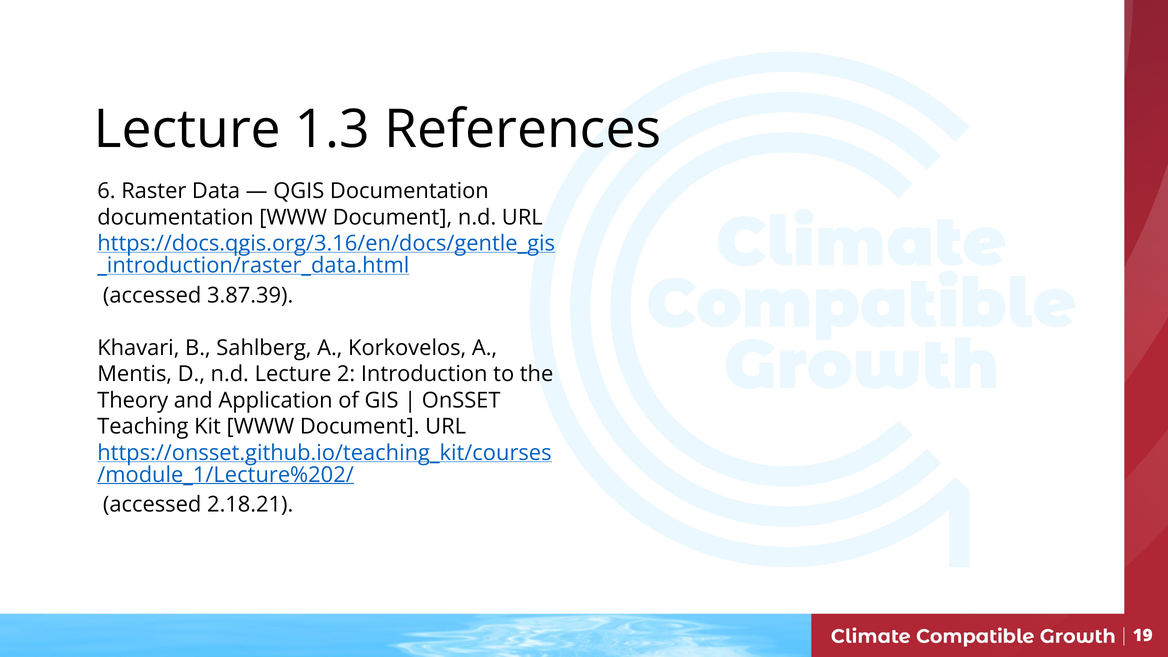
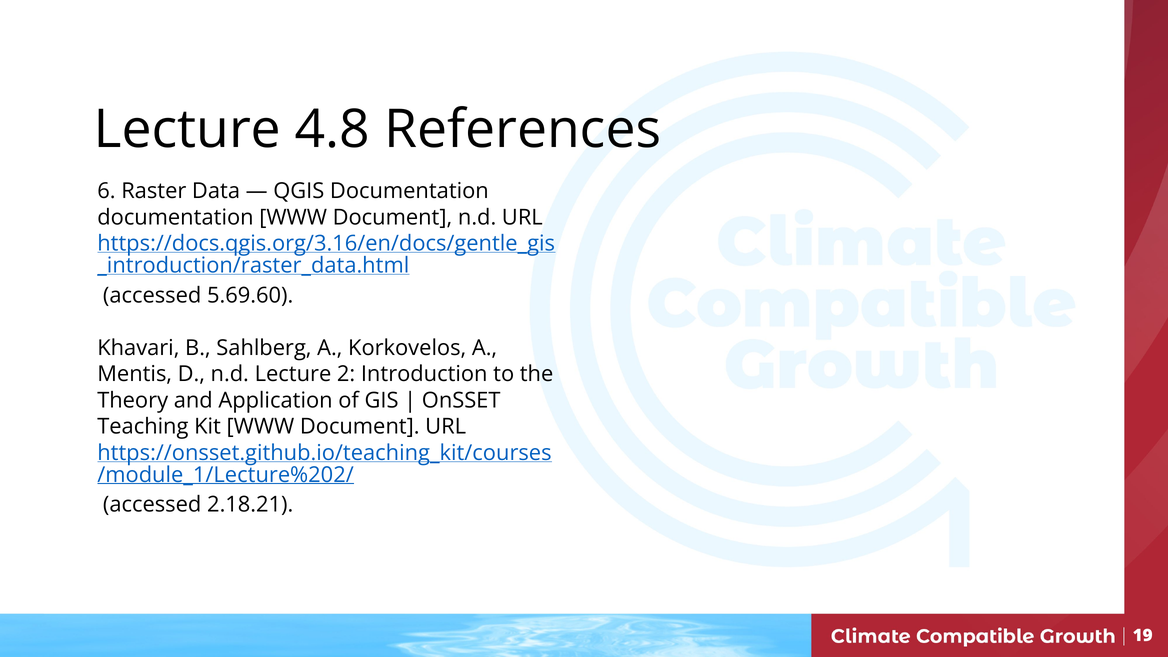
1.3: 1.3 -> 4.8 (332, 130)
3.87.39: 3.87.39 -> 5.69.60 (250, 295)
